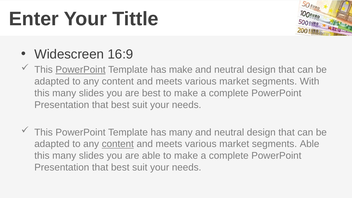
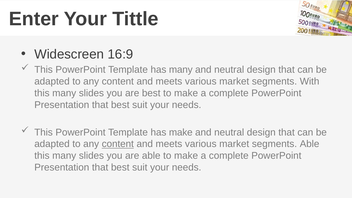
PowerPoint underline: present -> none (81, 70)
has make: make -> many (181, 70)
has many: many -> make (181, 132)
